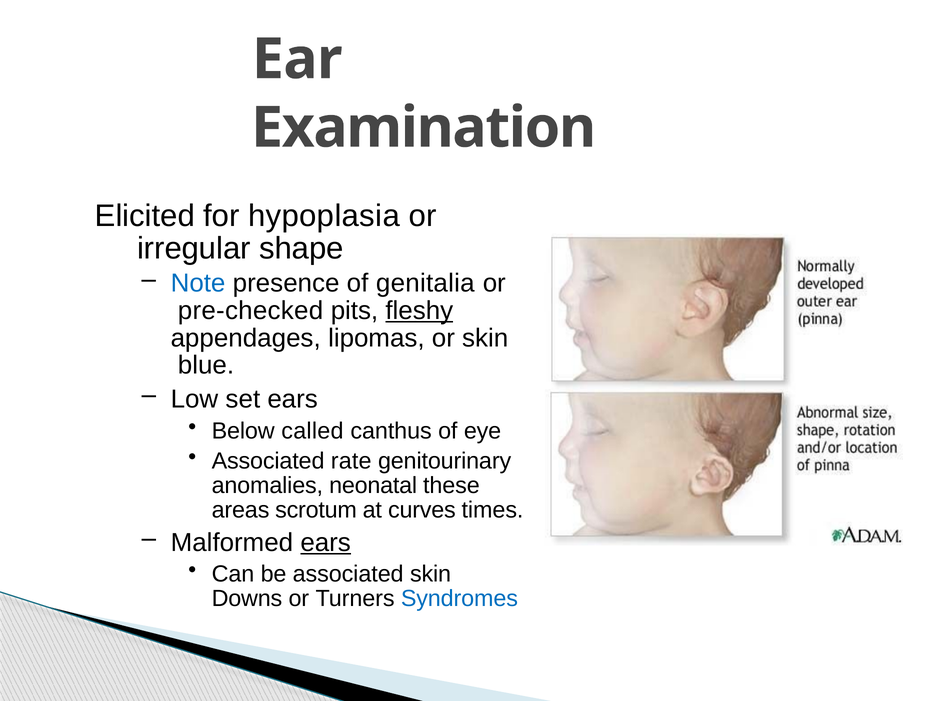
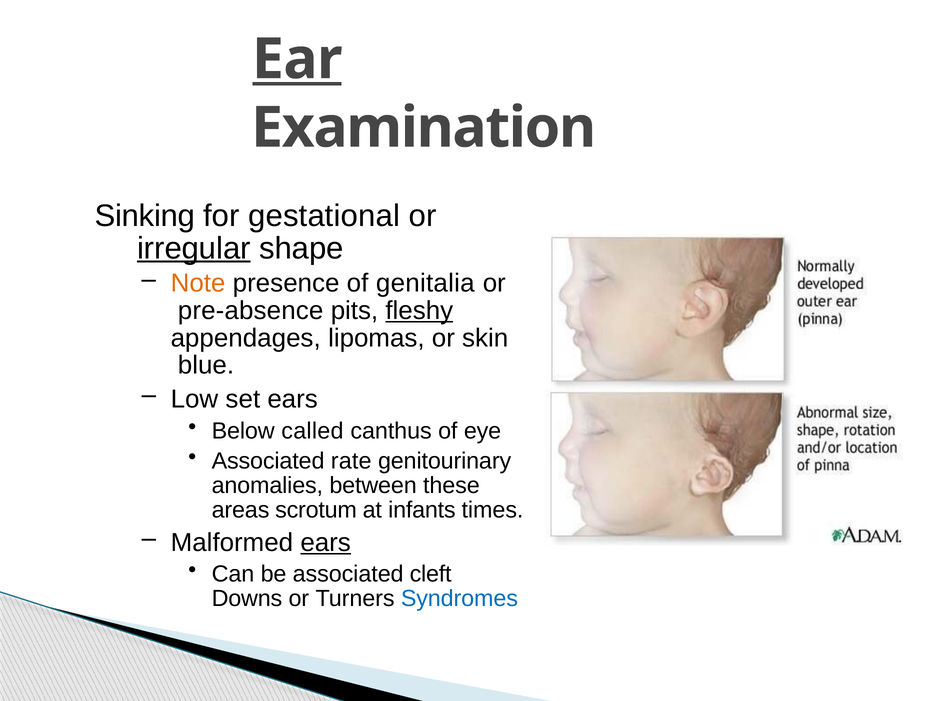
Ear underline: none -> present (297, 59)
Elicited: Elicited -> Sinking (145, 216)
hypoplasia: hypoplasia -> gestational (324, 216)
irregular underline: none -> present (194, 248)
Note colour: blue -> orange (198, 283)
pre-checked: pre-checked -> pre-absence (251, 310)
neonatal: neonatal -> between (373, 485)
curves: curves -> infants (422, 510)
associated skin: skin -> cleft (431, 573)
